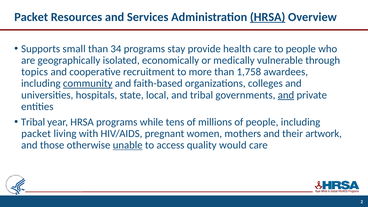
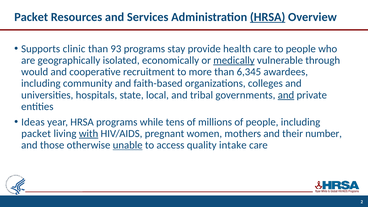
small: small -> clinic (74, 49)
34: 34 -> 93 (116, 49)
medically underline: none -> present (234, 60)
topics: topics -> would (35, 72)
1,758: 1,758 -> 6,345 (249, 72)
community underline: present -> none (88, 83)
Tribal: Tribal -> Ideas (33, 122)
with underline: none -> present (89, 134)
artwork: artwork -> number (324, 134)
would: would -> intake (233, 145)
